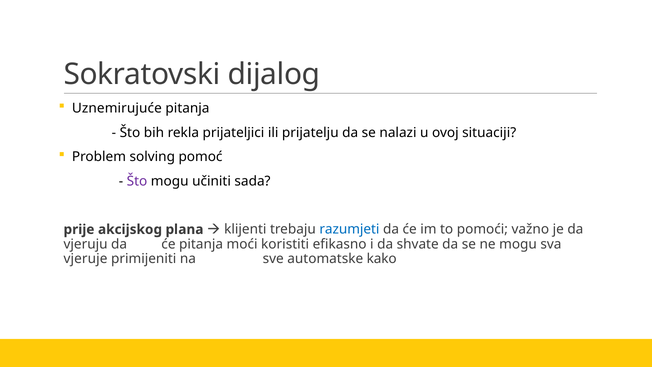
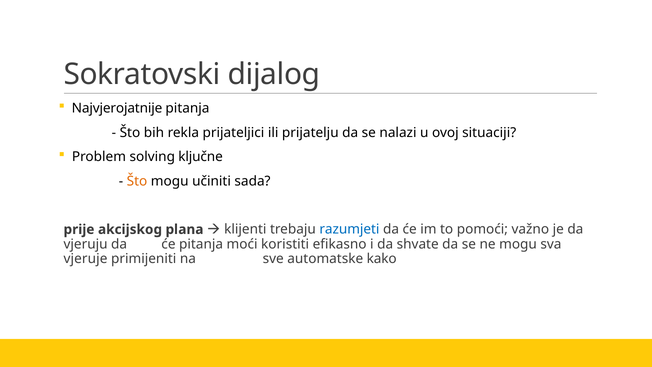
Uznemirujuće: Uznemirujuće -> Najvjerojatnije (117, 108)
pomoć: pomoć -> ključne (201, 157)
Što colour: purple -> orange (137, 181)
